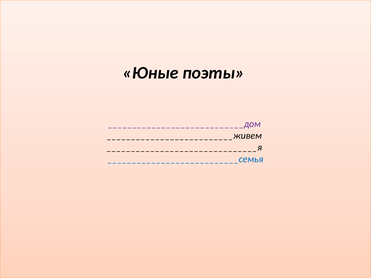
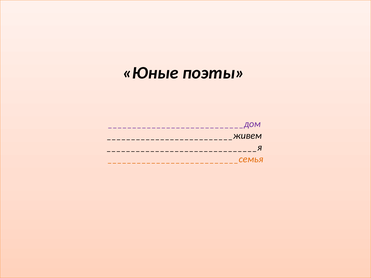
___________________________семья colour: blue -> orange (185, 159)
